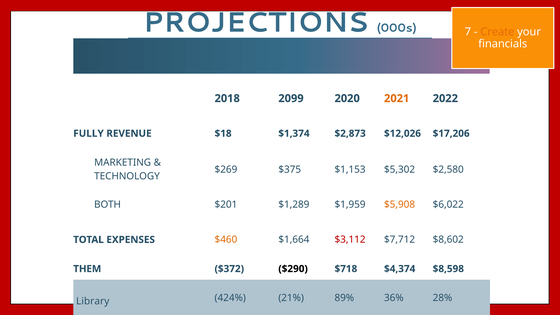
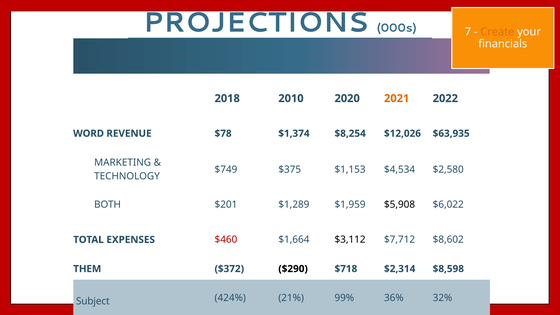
2099: 2099 -> 2010 (291, 98)
FULLY: FULLY -> WORD (89, 133)
$18: $18 -> $78 (223, 133)
$2,873: $2,873 -> $8,254 (350, 133)
$17,206: $17,206 -> $63,935 (451, 133)
$269: $269 -> $749 (226, 169)
$5,302: $5,302 -> $4,534 (400, 169)
$5,908 colour: orange -> black (400, 205)
$460 colour: orange -> red (226, 240)
$3,112 colour: red -> black (350, 240)
$4,374: $4,374 -> $2,314 (400, 269)
Library: Library -> Subject (93, 301)
89%: 89% -> 99% (344, 298)
28%: 28% -> 32% (443, 298)
